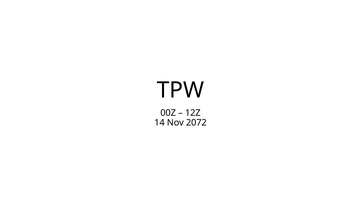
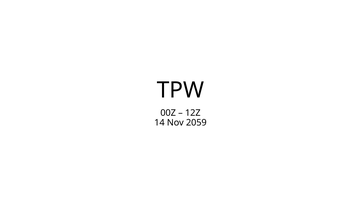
2072: 2072 -> 2059 (196, 123)
